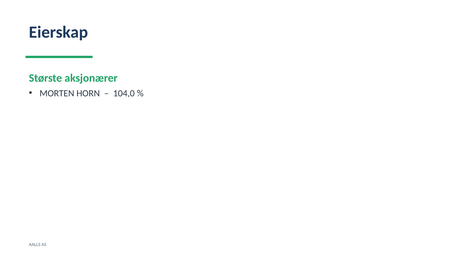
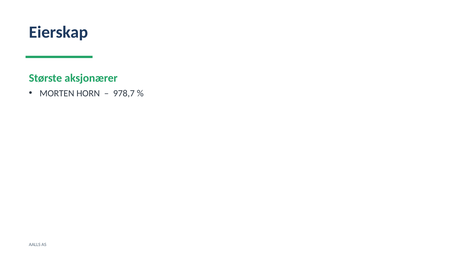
104,0: 104,0 -> 978,7 (124, 93)
